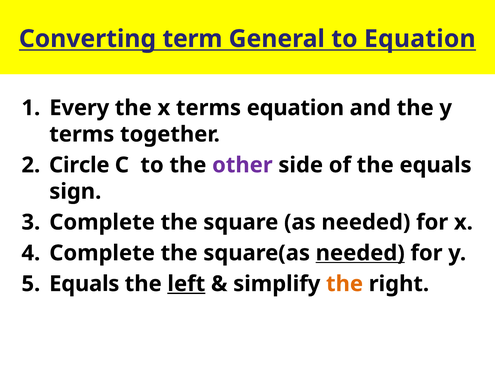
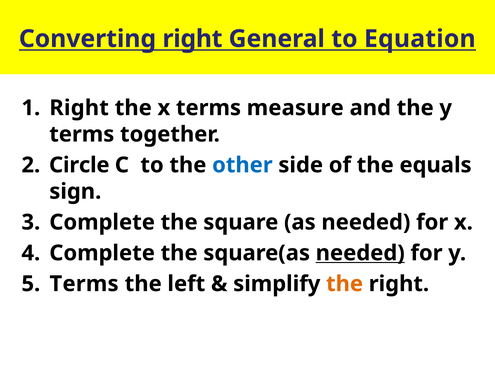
Converting term: term -> right (192, 39)
Every: Every -> Right (79, 108)
terms equation: equation -> measure (295, 108)
other colour: purple -> blue (242, 165)
Equals: Equals -> Terms (84, 284)
left underline: present -> none (186, 284)
